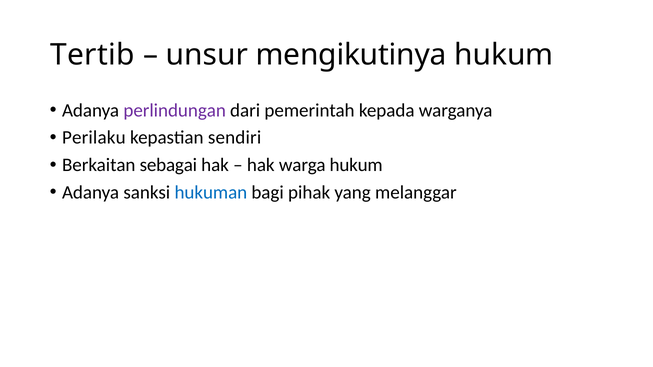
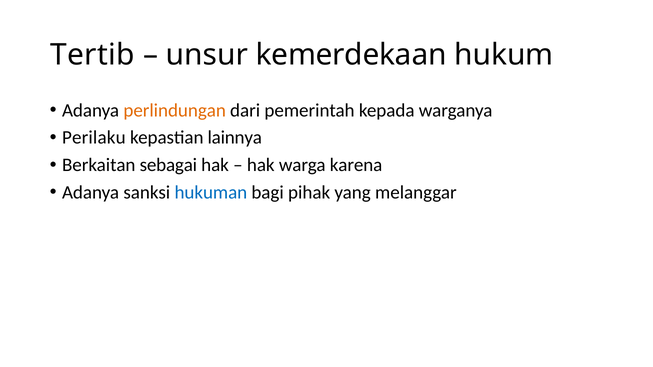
mengikutinya: mengikutinya -> kemerdekaan (351, 55)
perlindungan colour: purple -> orange (175, 110)
sendiri: sendiri -> lainnya (235, 138)
warga hukum: hukum -> karena (356, 165)
